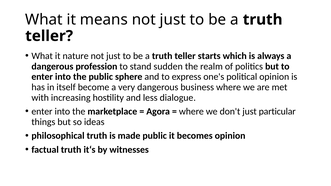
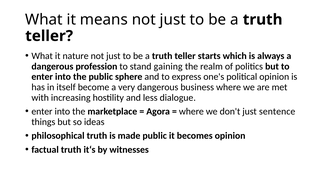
sudden: sudden -> gaining (168, 66)
particular: particular -> sentence (277, 112)
